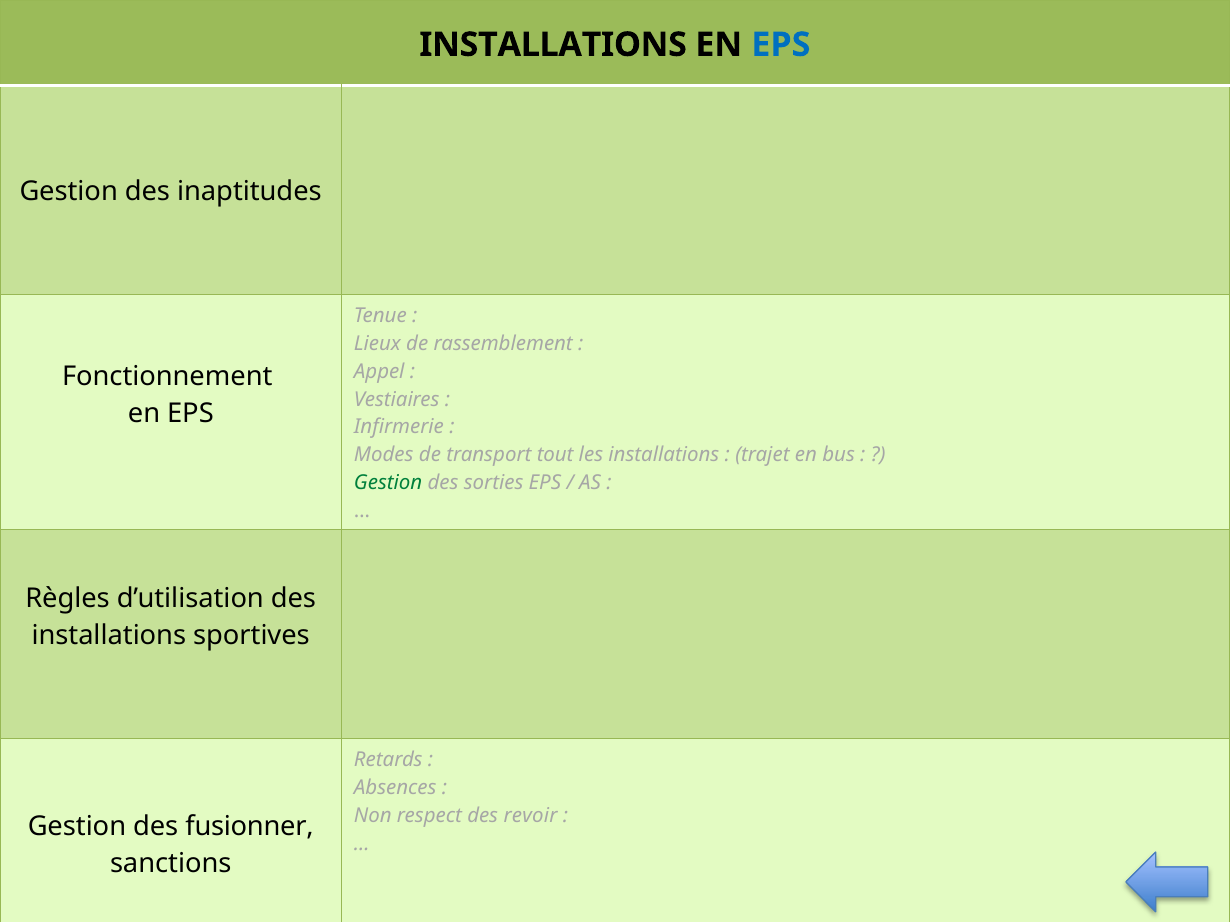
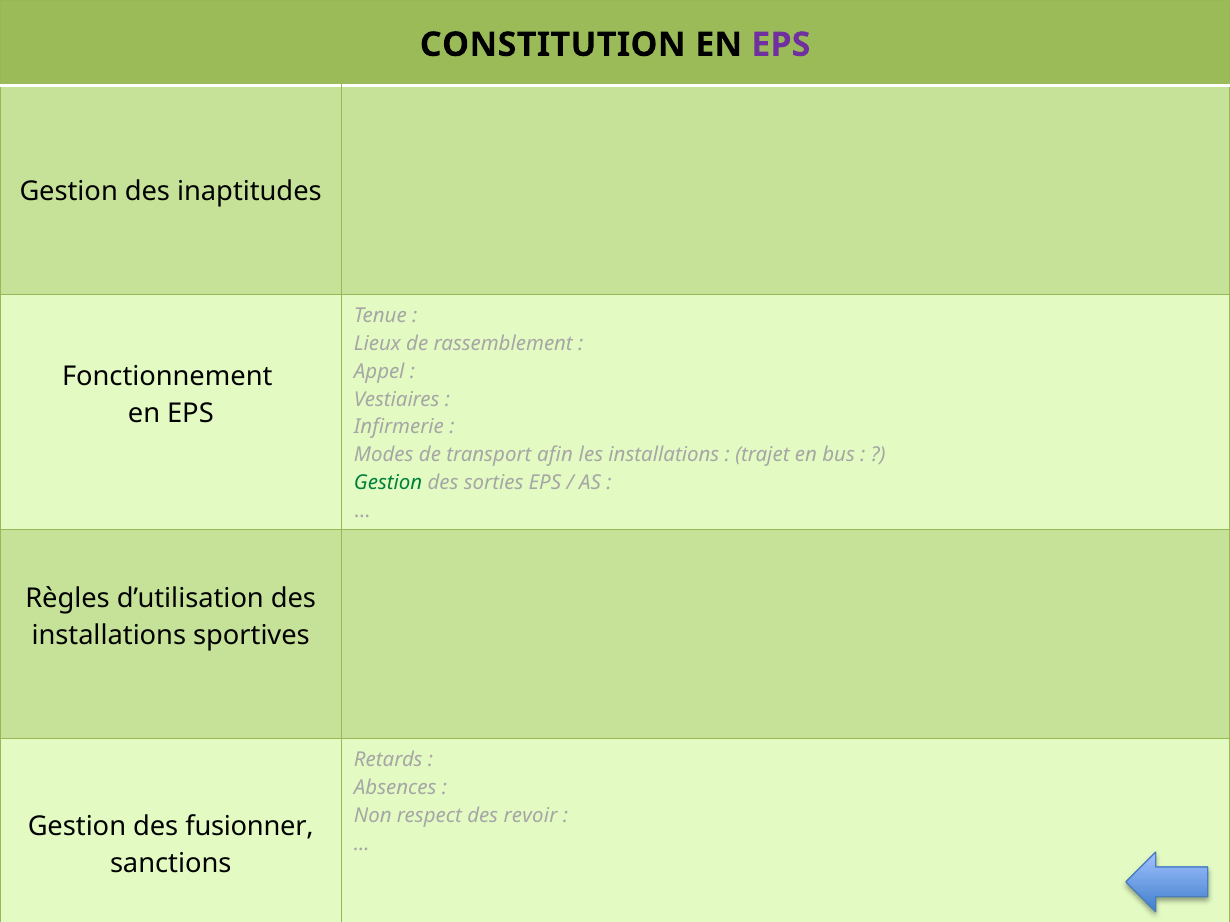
INSTALLATIONS: INSTALLATIONS -> CONSTITUTION (553, 45)
EPS colour: blue -> purple (781, 45)
tout: tout -> afin (555, 455)
